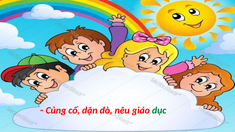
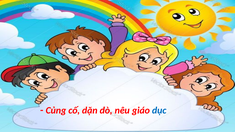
dục colour: green -> blue (159, 111)
